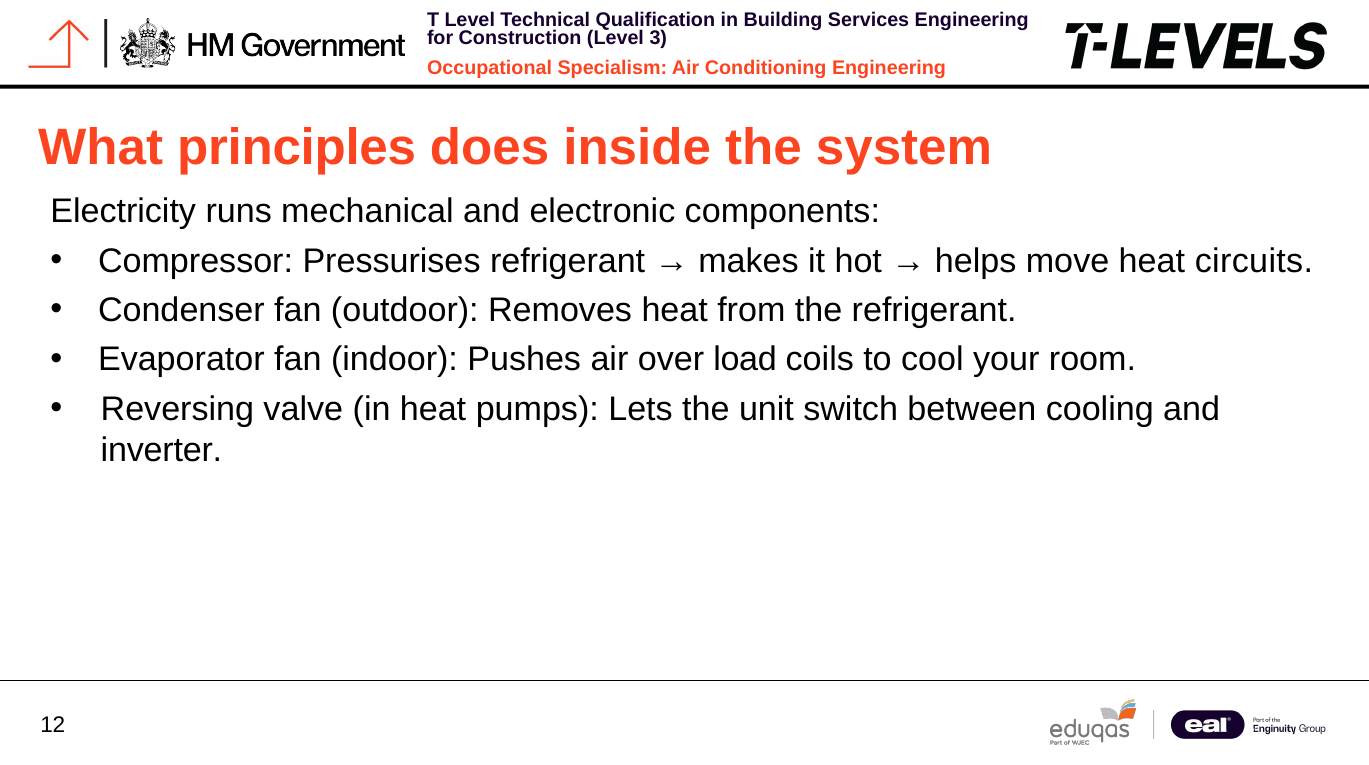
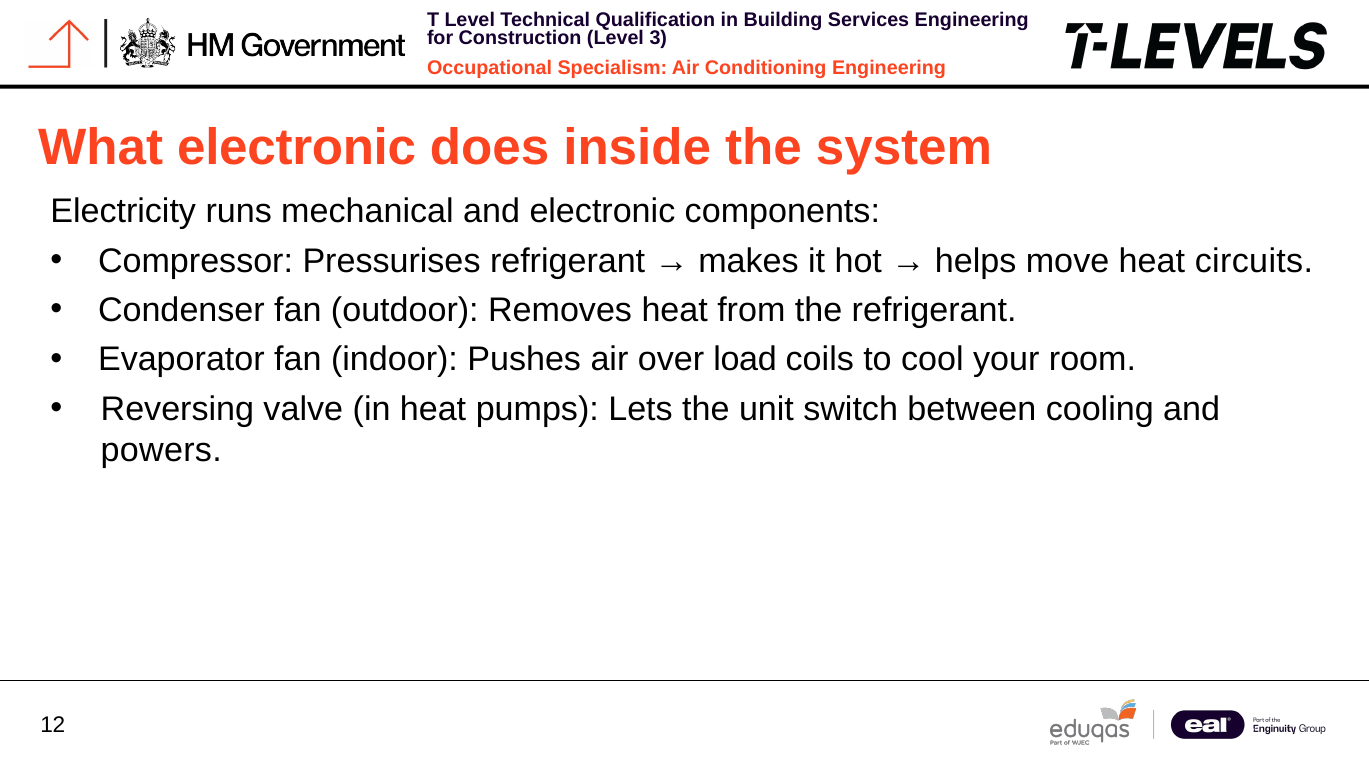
What principles: principles -> electronic (297, 148)
inverter: inverter -> powers (161, 450)
